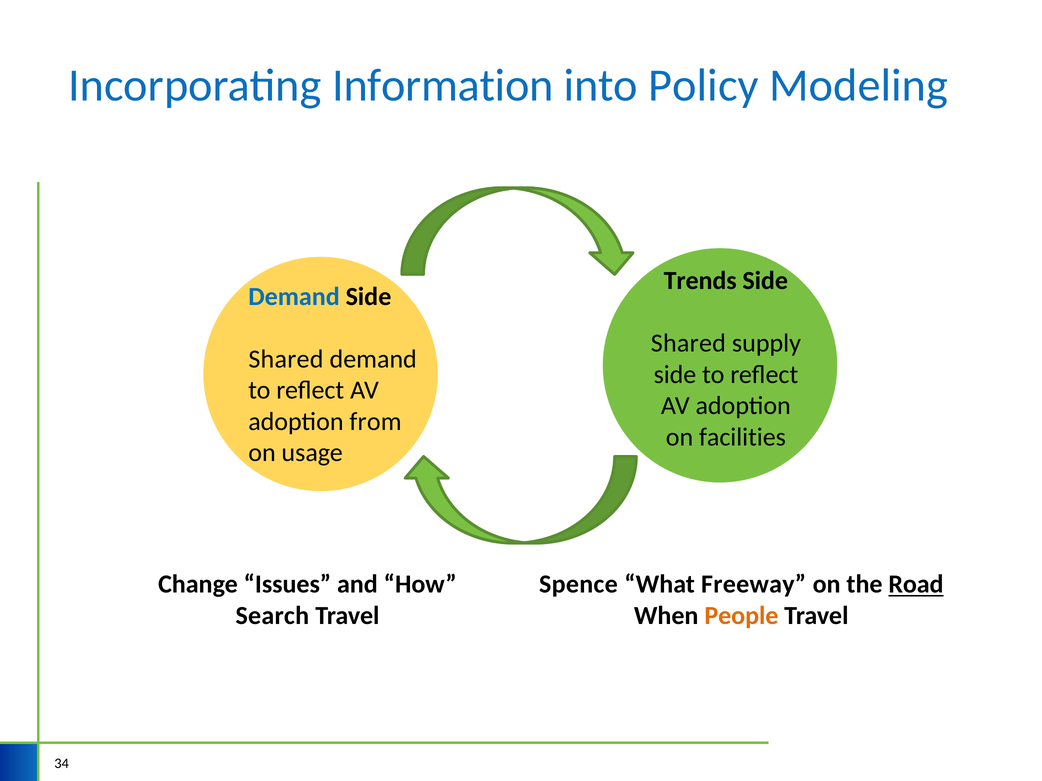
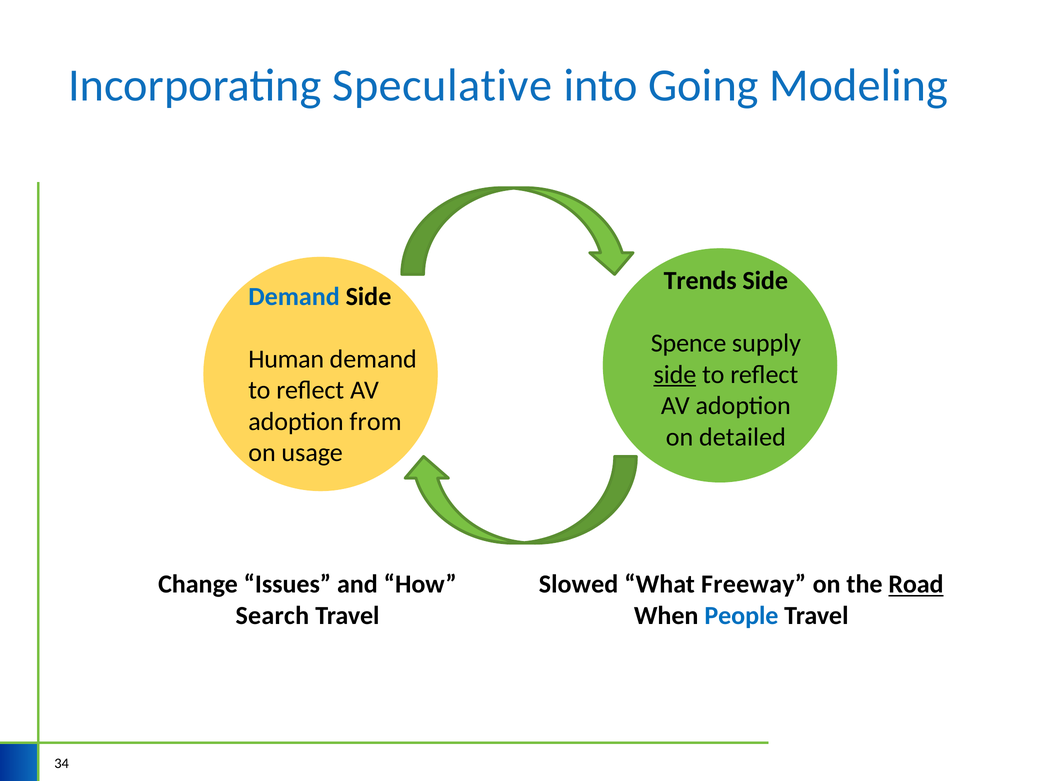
Information: Information -> Speculative (442, 85)
Policy: Policy -> Going (703, 85)
Shared: Shared -> Spence (689, 344)
Shared: Shared -> Human (286, 359)
side underline: none -> present (675, 375)
facilities: facilities -> detailed (742, 437)
Spence: Spence -> Slowed (579, 585)
People colour: orange -> blue (741, 616)
